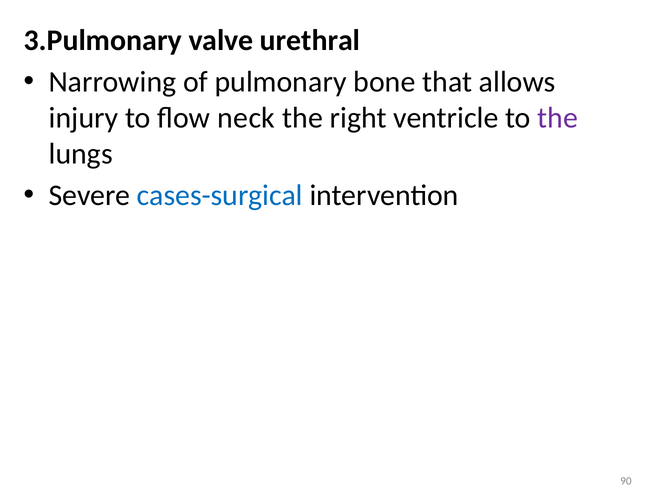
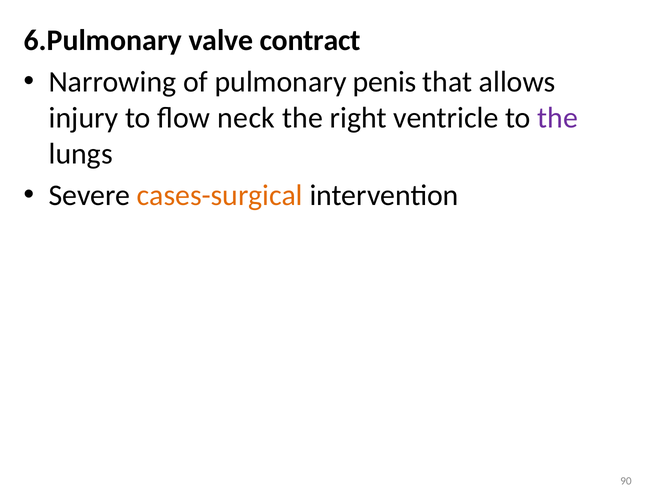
3.Pulmonary: 3.Pulmonary -> 6.Pulmonary (103, 40)
urethral: urethral -> contract (310, 40)
bone: bone -> penis (385, 82)
cases-surgical colour: blue -> orange (220, 196)
